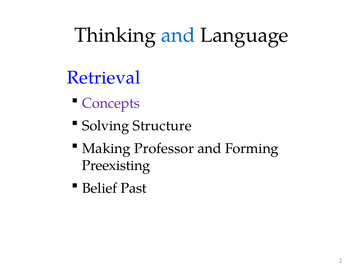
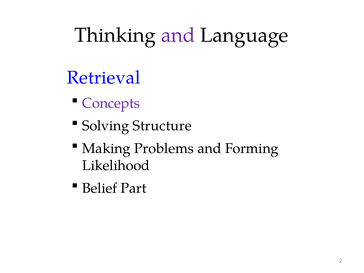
and colour: blue -> purple (178, 35)
Professor: Professor -> Problems (164, 148)
Preexisting: Preexisting -> Likelihood (116, 165)
Past: Past -> Part (134, 188)
